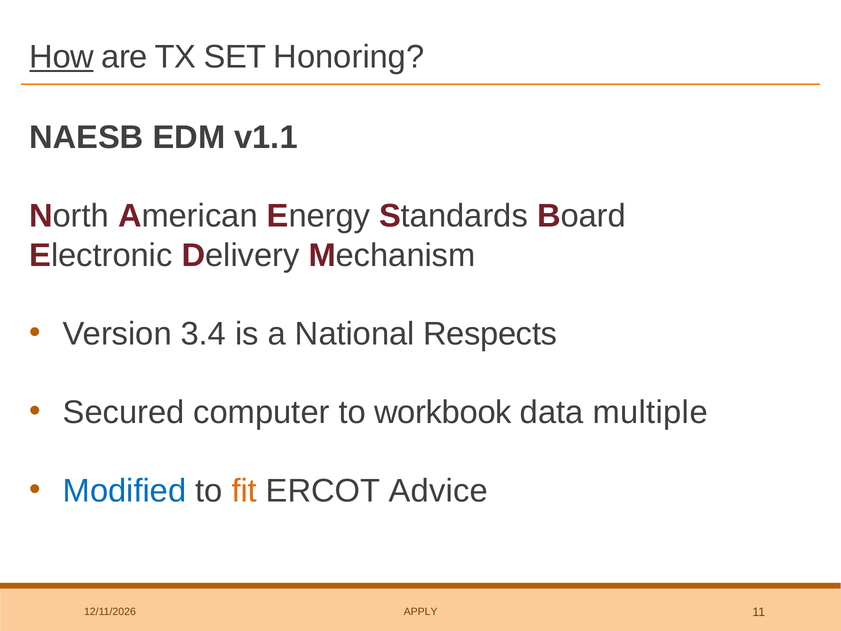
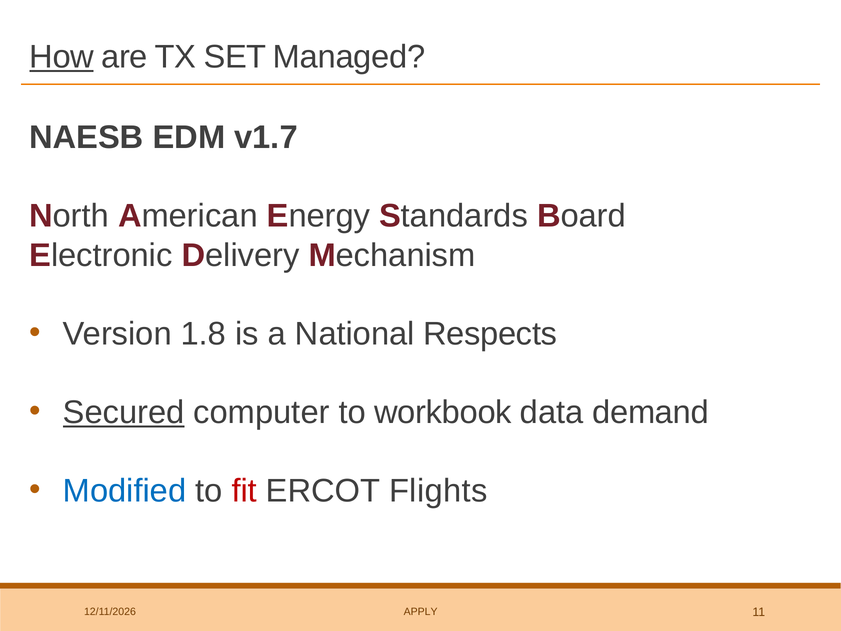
Honoring: Honoring -> Managed (349, 57)
v1.1: v1.1 -> v1.7 (266, 137)
3.4: 3.4 -> 1.8 (203, 334)
Secured underline: none -> present (124, 412)
multiple: multiple -> demand (651, 412)
fit colour: orange -> red (244, 491)
Advice: Advice -> Flights (438, 491)
